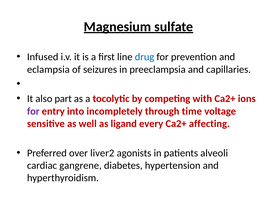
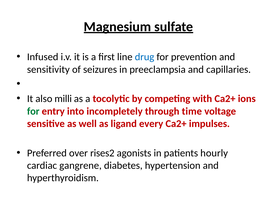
eclampsia: eclampsia -> sensitivity (48, 69)
part: part -> milli (63, 99)
for colour: purple -> green (33, 111)
affecting: affecting -> impulses (209, 124)
liver2: liver2 -> rises2 (102, 153)
alveoli: alveoli -> hourly (214, 153)
